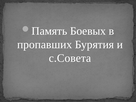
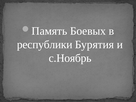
пропавших: пропавших -> республики (45, 45)
с.Совета: с.Совета -> с.Ноябрь (70, 58)
